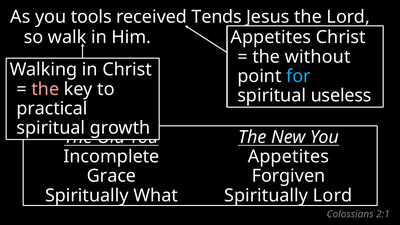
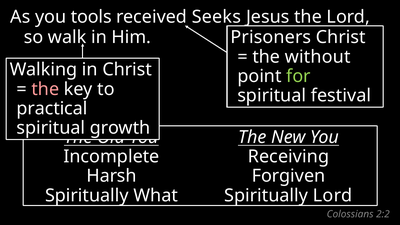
Tends: Tends -> Seeks (216, 17)
Him Appetites: Appetites -> Prisoners (271, 37)
for colour: light blue -> light green (299, 76)
useless: useless -> festival (341, 96)
Appetites: Appetites -> Receiving (289, 157)
Grace: Grace -> Harsh (112, 176)
2:1: 2:1 -> 2:2 (383, 214)
